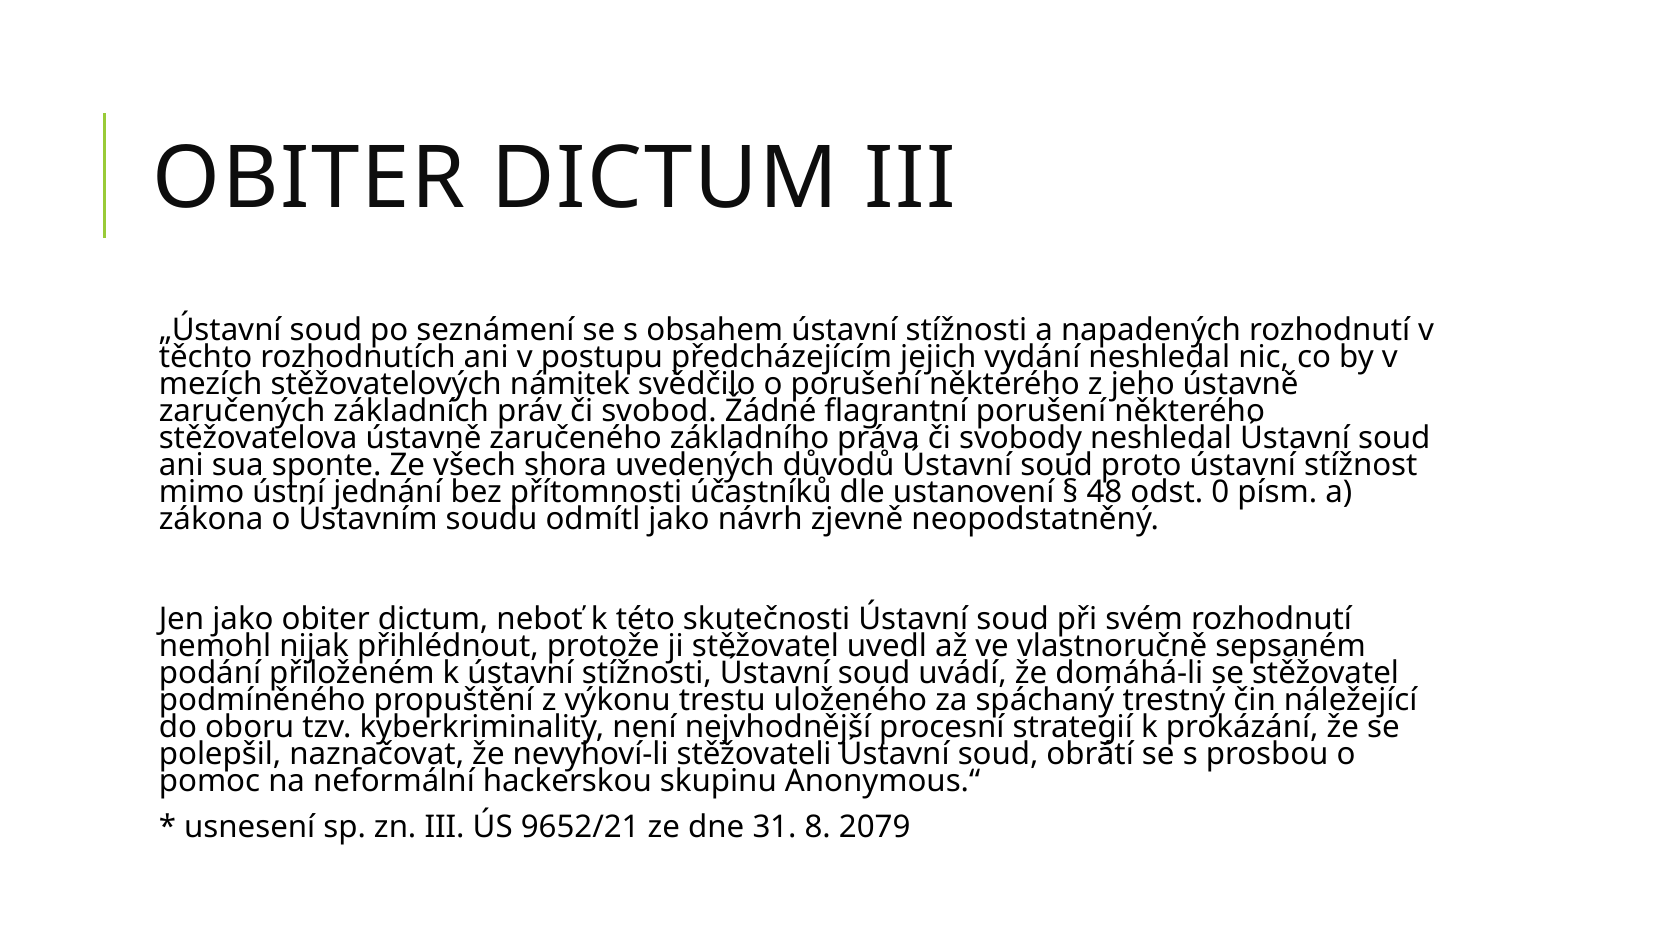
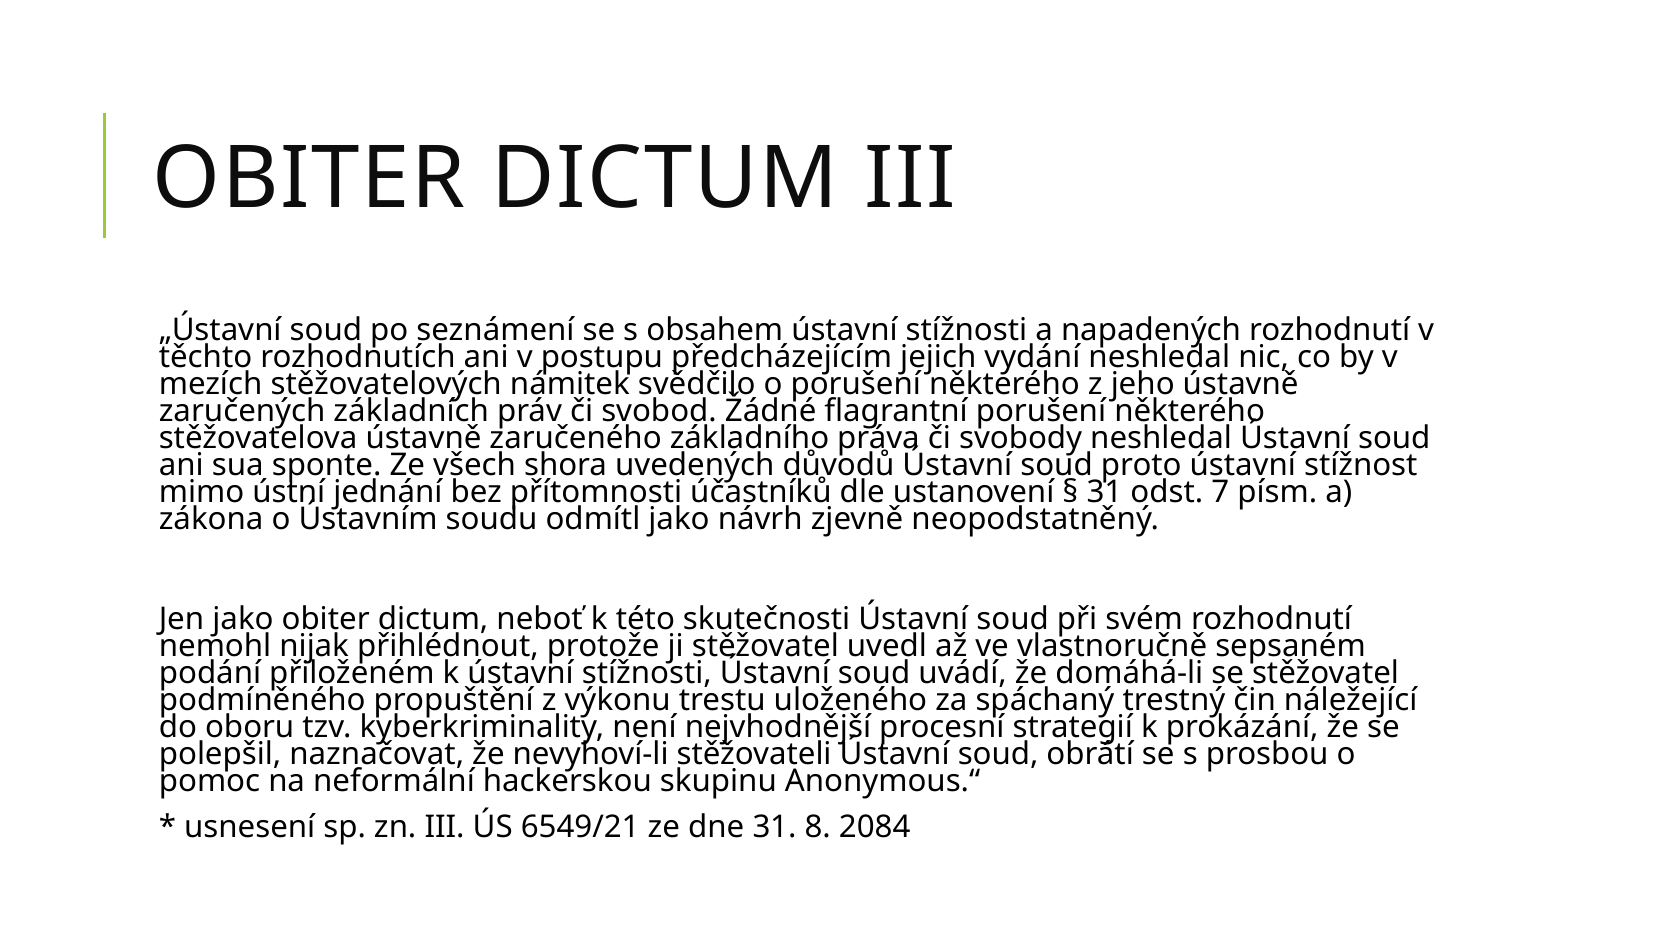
48: 48 -> 31 (1104, 493)
0: 0 -> 7 (1220, 493)
9652/21: 9652/21 -> 6549/21 (580, 828)
2079: 2079 -> 2084 (875, 828)
